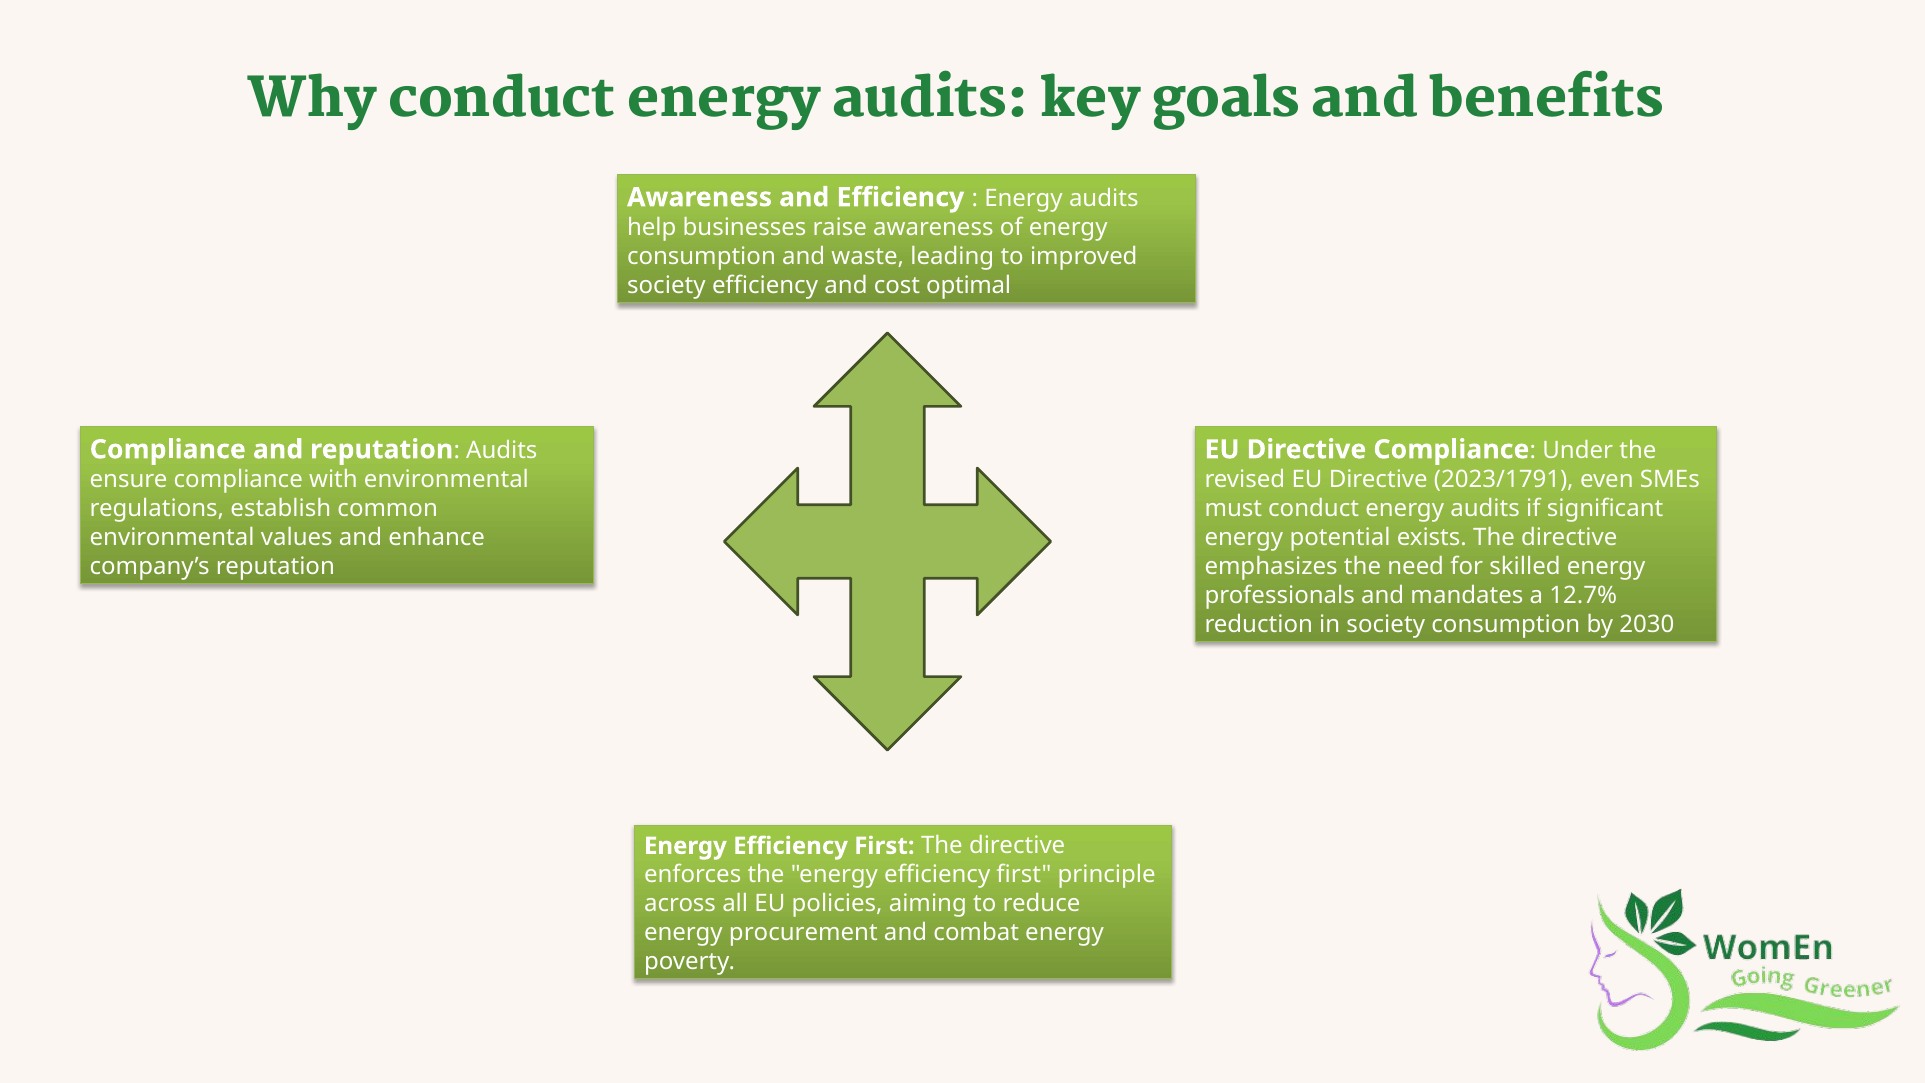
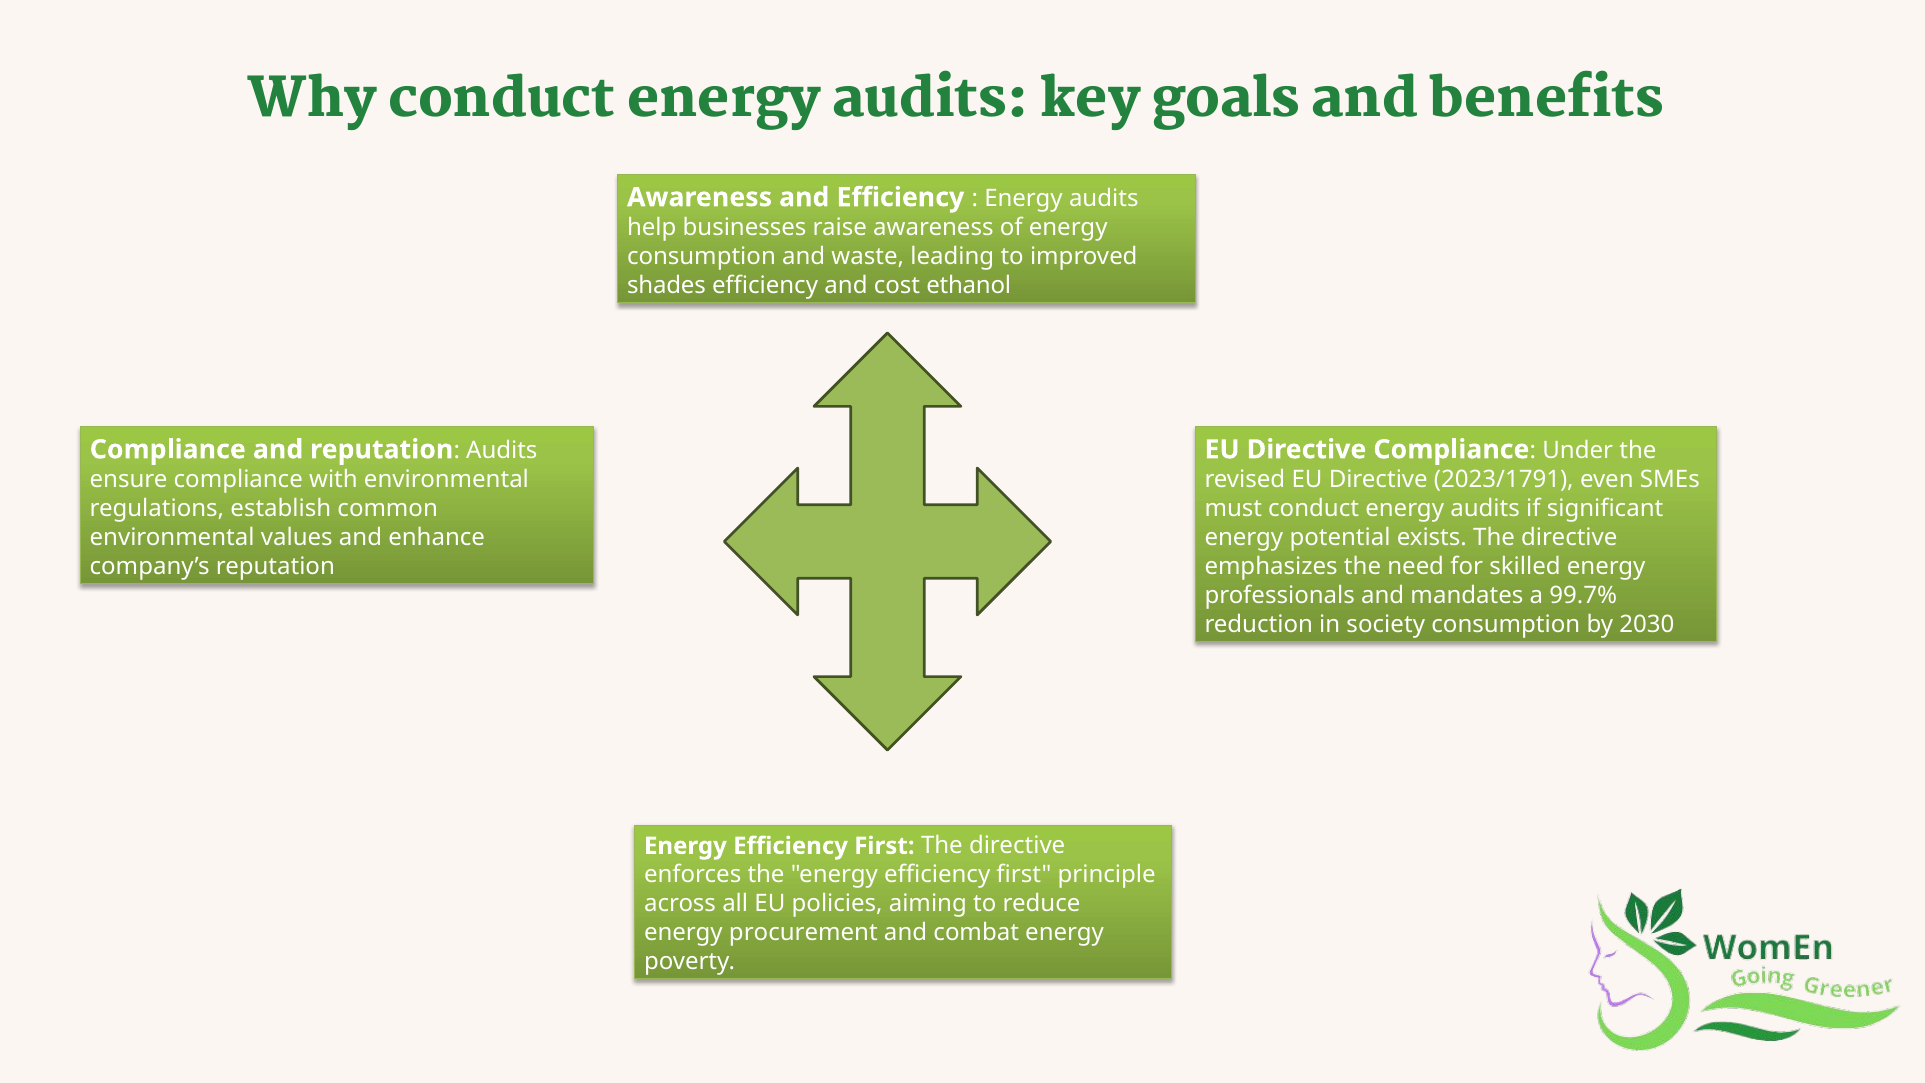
society: society -> shades (666, 285)
optimal: optimal -> ethanol (969, 285)
12.7%: 12.7% -> 99.7% (1583, 595)
